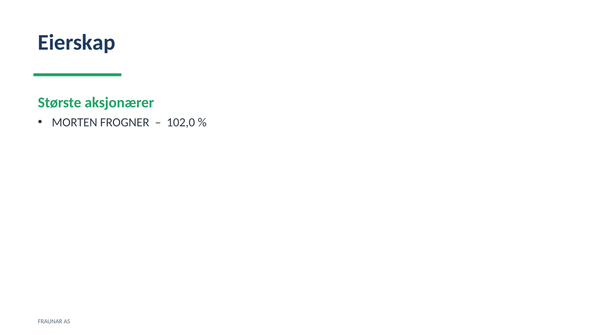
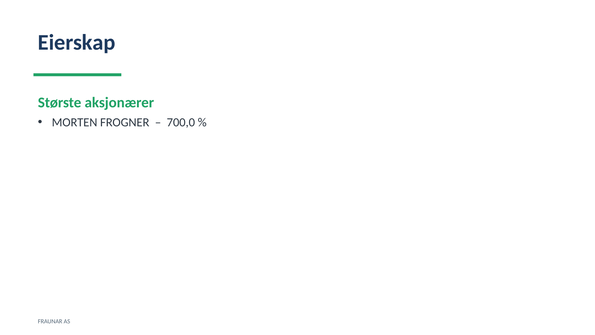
102,0: 102,0 -> 700,0 (181, 122)
